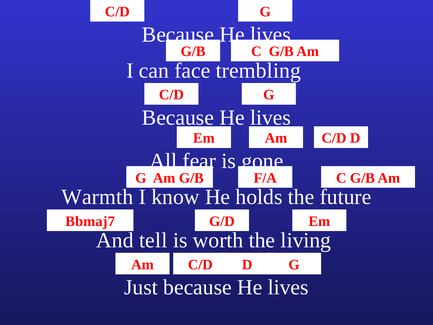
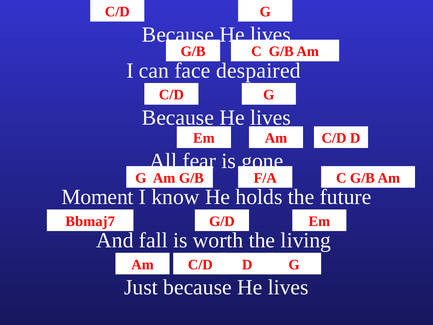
trembling: trembling -> despaired (258, 71)
Warmth: Warmth -> Moment (98, 197)
tell: tell -> fall (153, 240)
